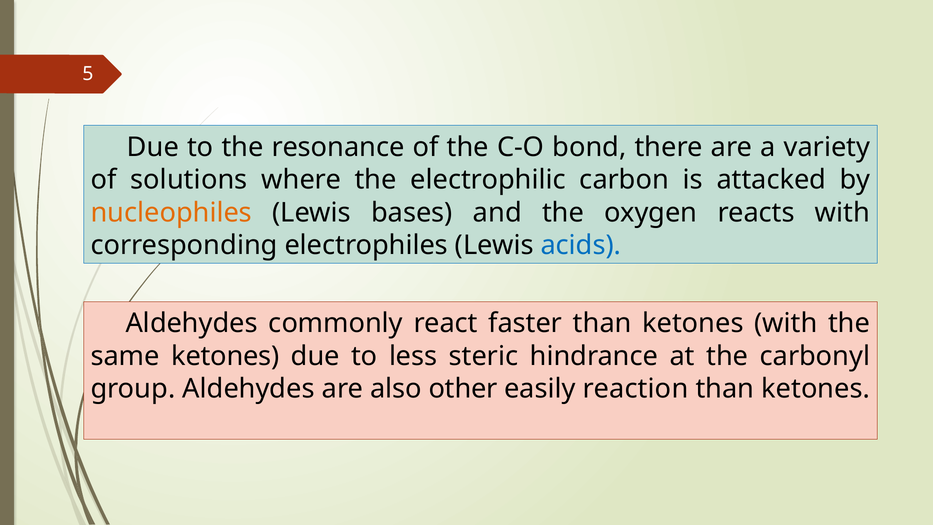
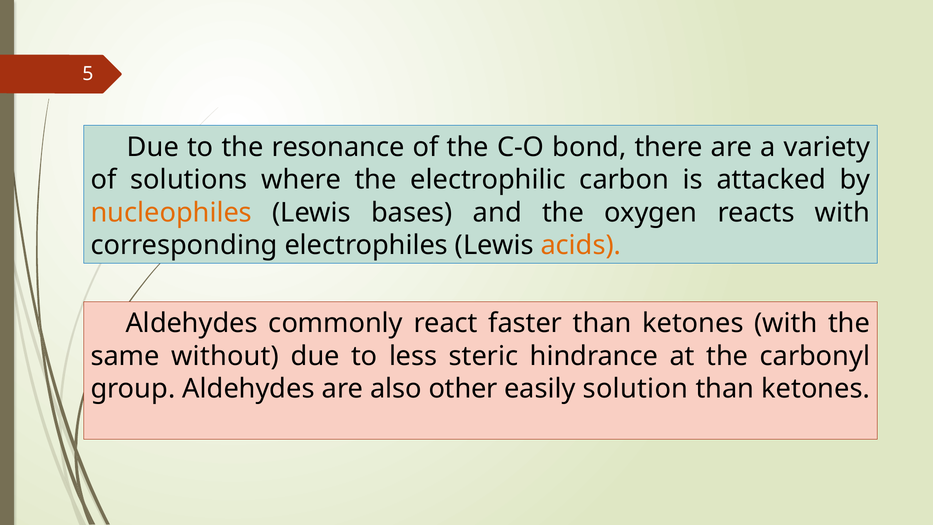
acids colour: blue -> orange (581, 245)
same ketones: ketones -> without (225, 356)
reaction: reaction -> solution (635, 389)
